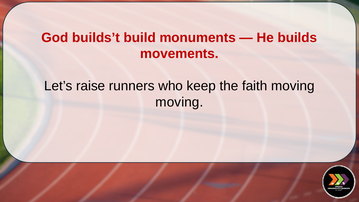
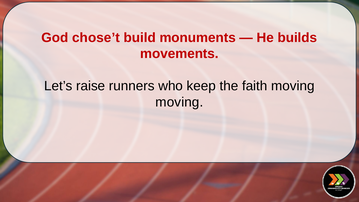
builds’t: builds’t -> chose’t (96, 38)
